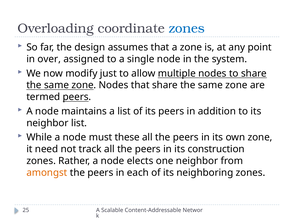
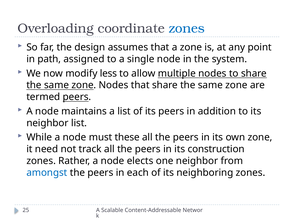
over: over -> path (49, 59)
just: just -> less (108, 73)
amongst colour: orange -> blue (47, 172)
